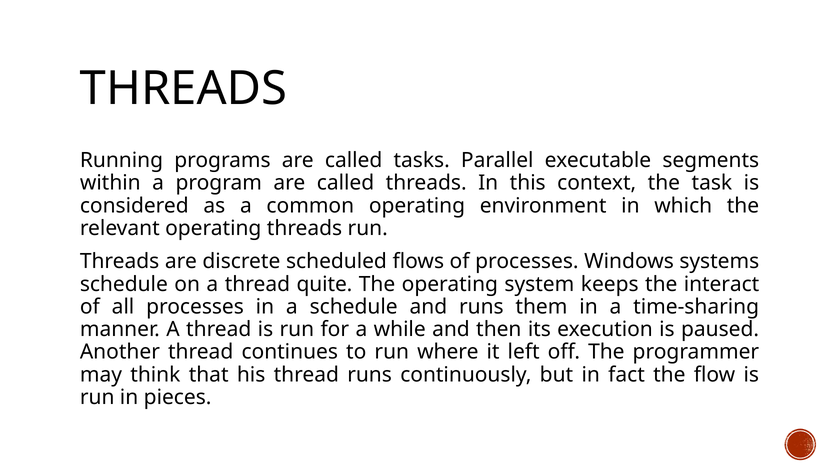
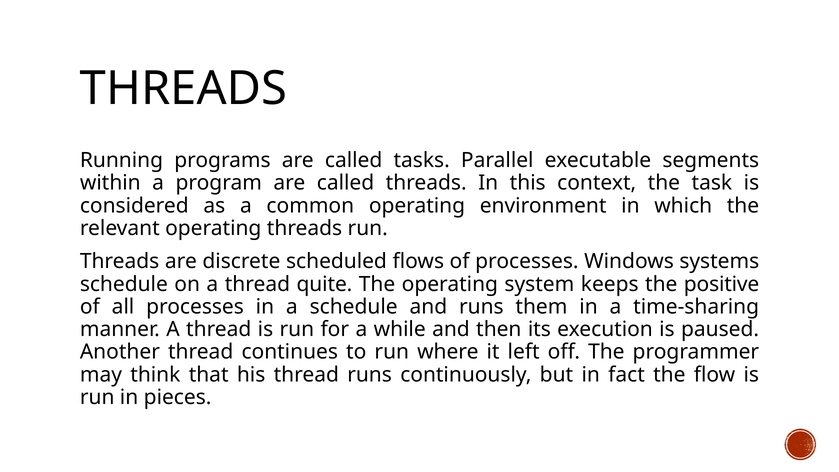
interact: interact -> positive (722, 284)
